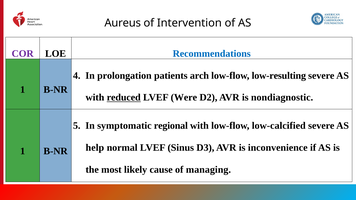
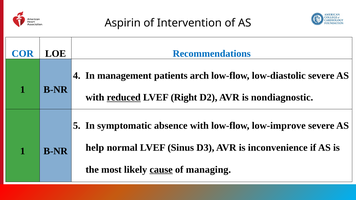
Aureus: Aureus -> Aspirin (123, 23)
COR colour: purple -> blue (23, 54)
prolongation: prolongation -> management (124, 76)
low-resulting: low-resulting -> low-diastolic (279, 76)
Were: Were -> Right (184, 98)
regional: regional -> absence (171, 126)
low-calcified: low-calcified -> low-improve (279, 126)
cause underline: none -> present (161, 170)
